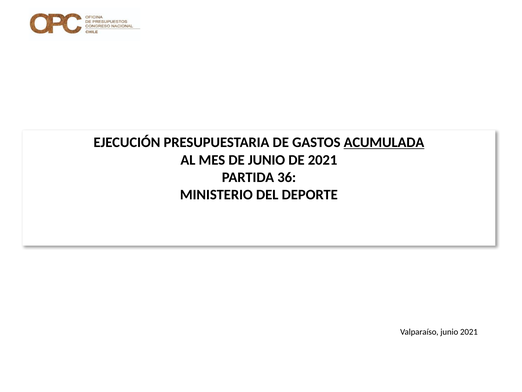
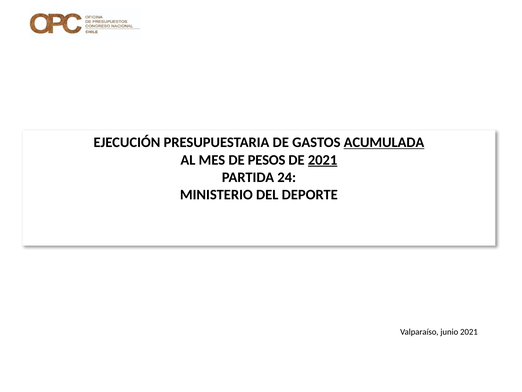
DE JUNIO: JUNIO -> PESOS (267, 160)
2021 underline: none -> present (323, 160)
36: 36 -> 24 (287, 177)
